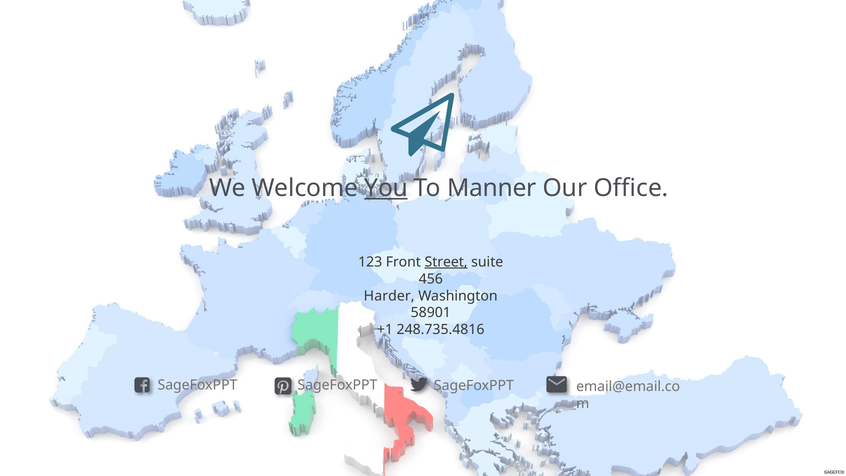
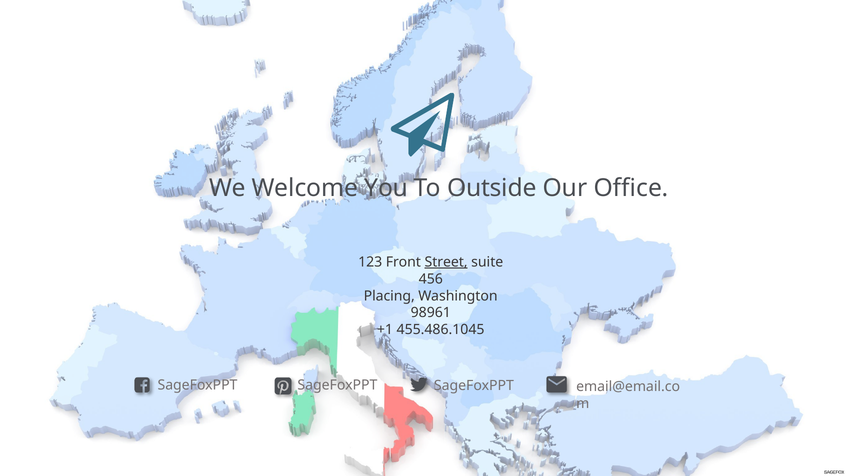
You underline: present -> none (386, 188)
Manner: Manner -> Outside (492, 188)
Harder: Harder -> Placing (389, 296)
58901: 58901 -> 98961 (431, 313)
248.735.4816: 248.735.4816 -> 455.486.1045 (441, 330)
